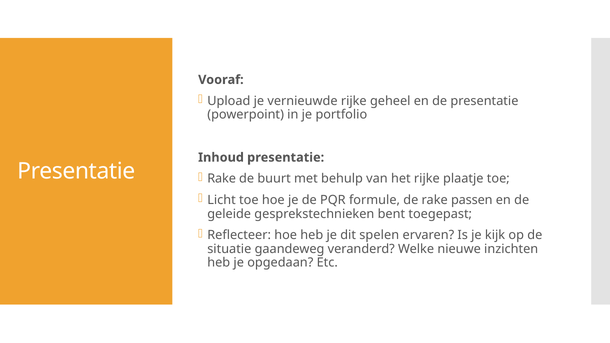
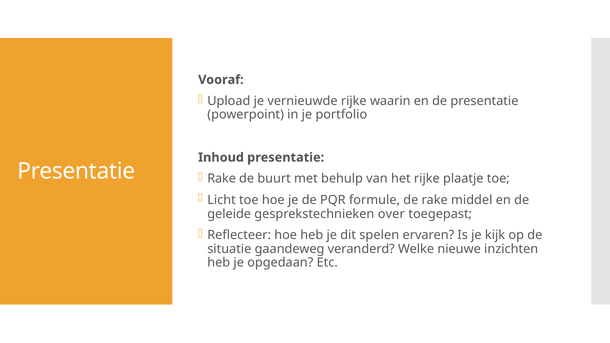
geheel: geheel -> waarin (390, 101)
passen: passen -> middel (472, 200)
bent: bent -> over (391, 214)
